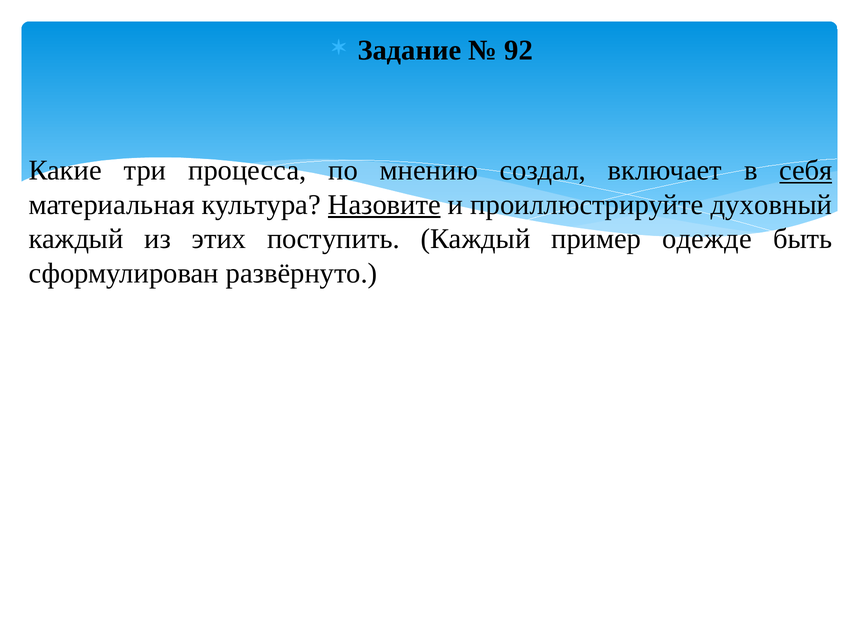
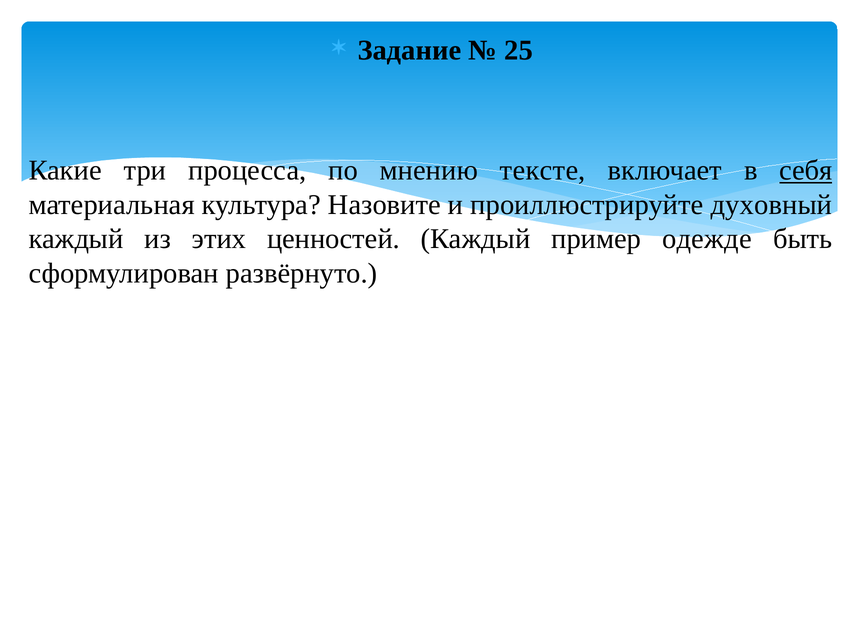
92: 92 -> 25 (519, 50)
создал: создал -> тексте (543, 171)
Назовите underline: present -> none (384, 205)
поступить: поступить -> ценностей (333, 239)
